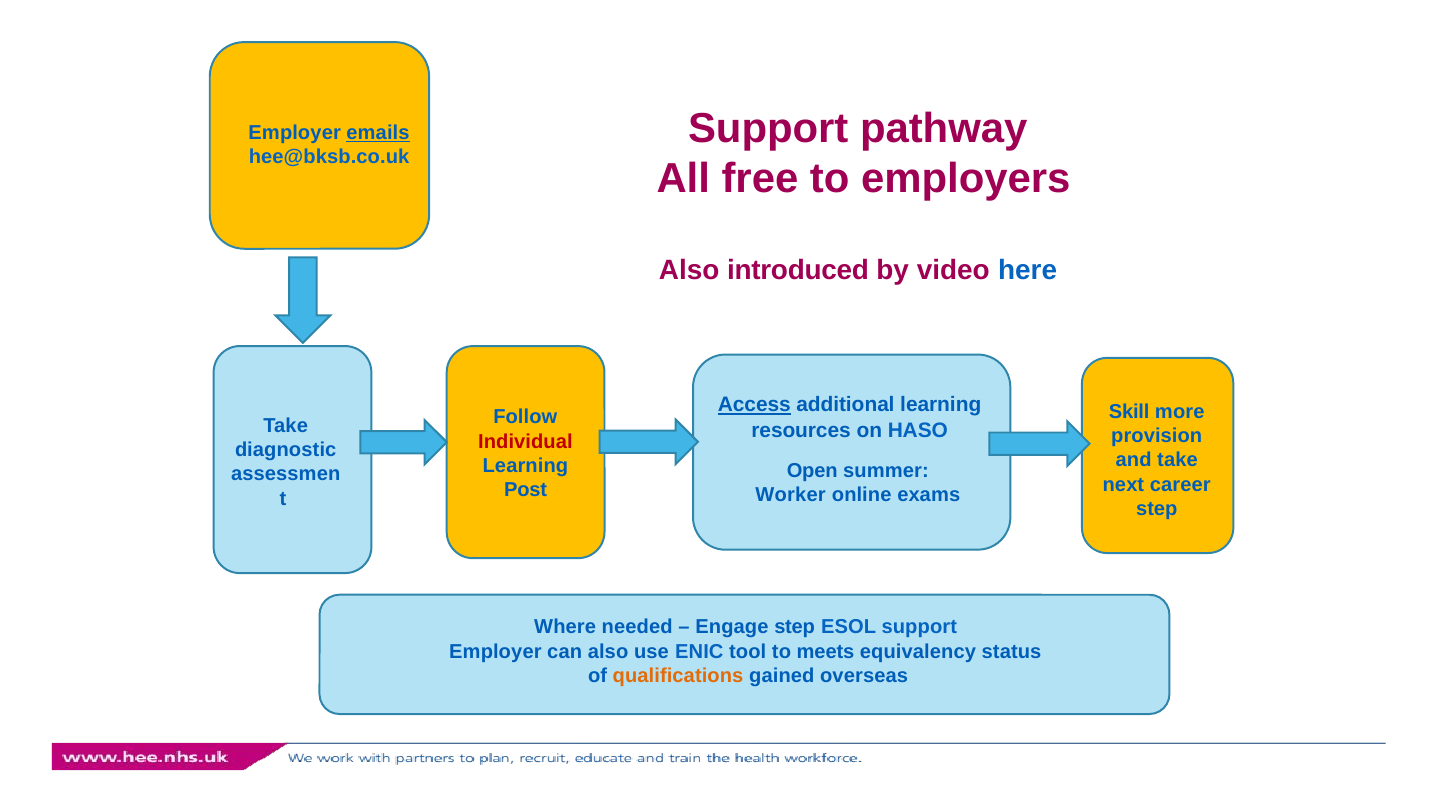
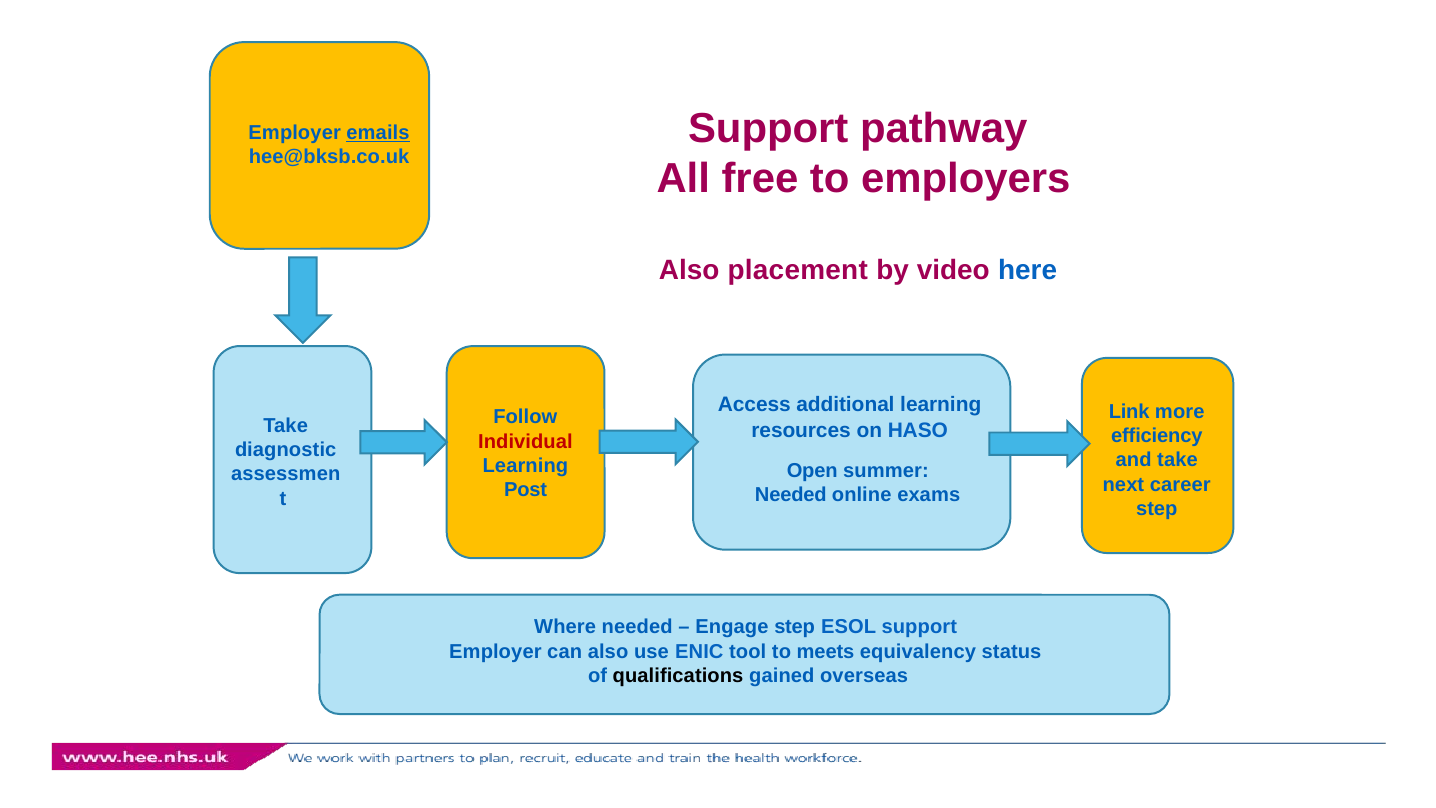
introduced: introduced -> placement (798, 270)
Access underline: present -> none (754, 405)
Skill: Skill -> Link (1129, 412)
provision: provision -> efficiency (1157, 436)
Worker: Worker -> Needed (791, 495)
qualifications colour: orange -> black (678, 676)
